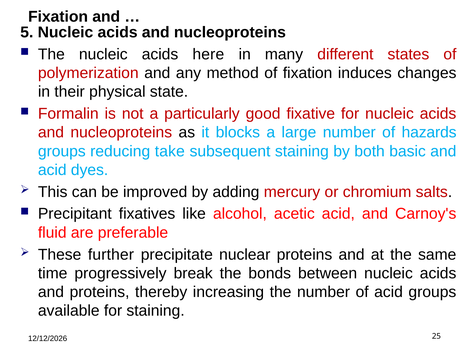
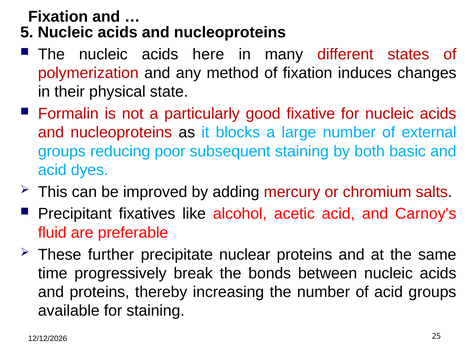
hazards: hazards -> external (429, 132)
take: take -> poor (170, 151)
